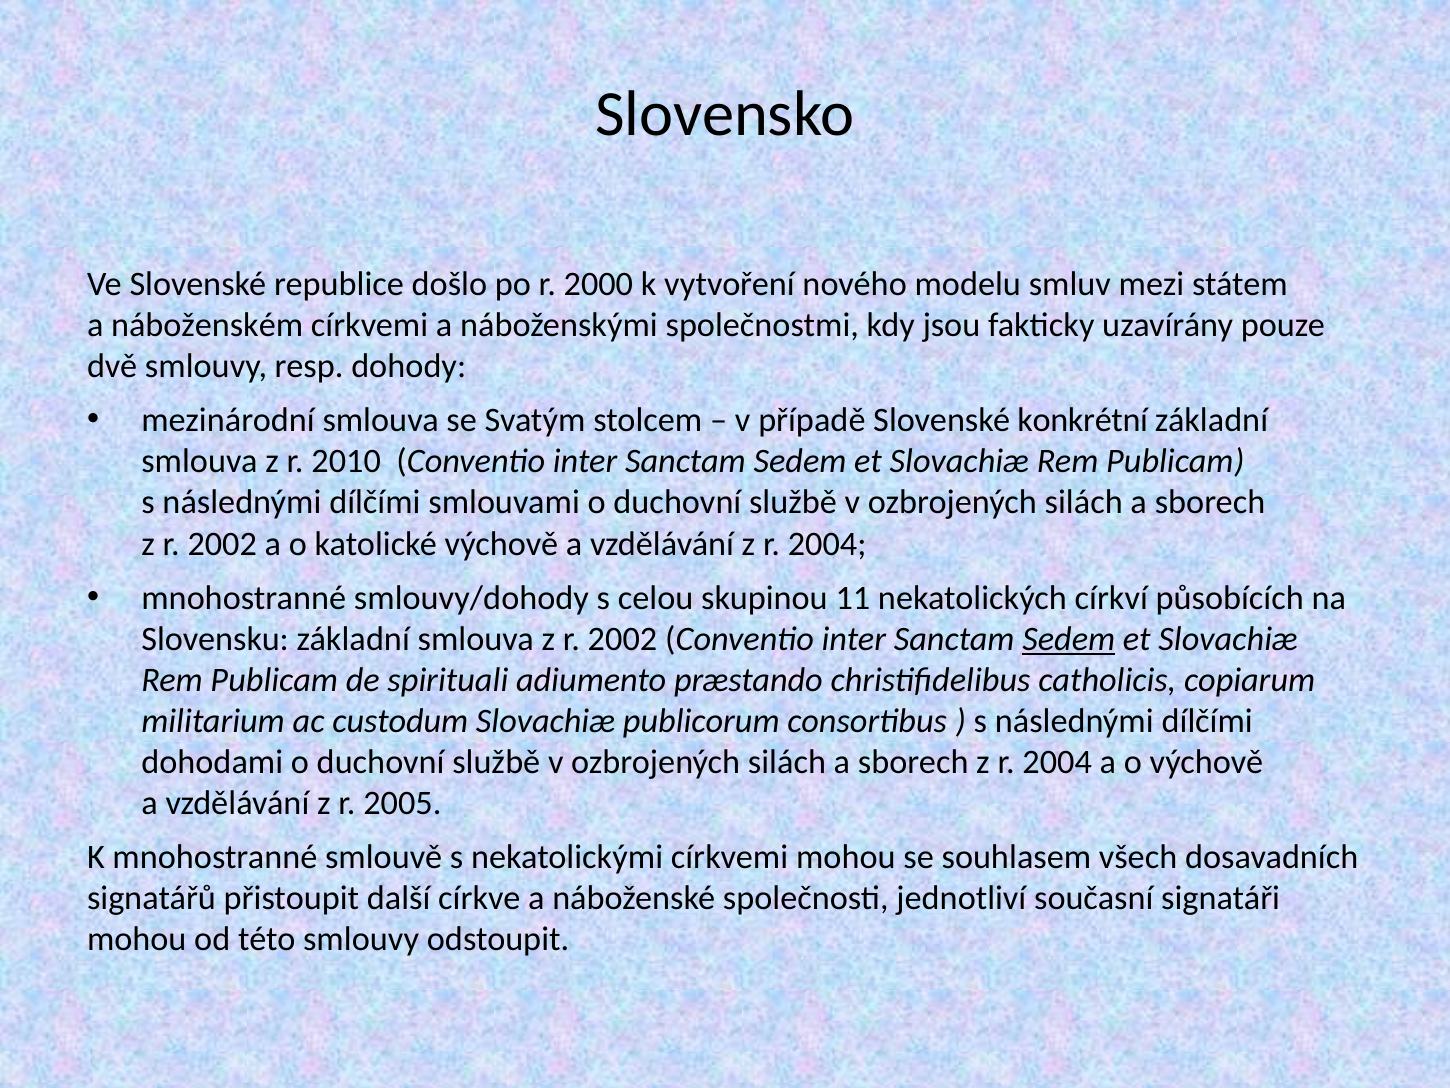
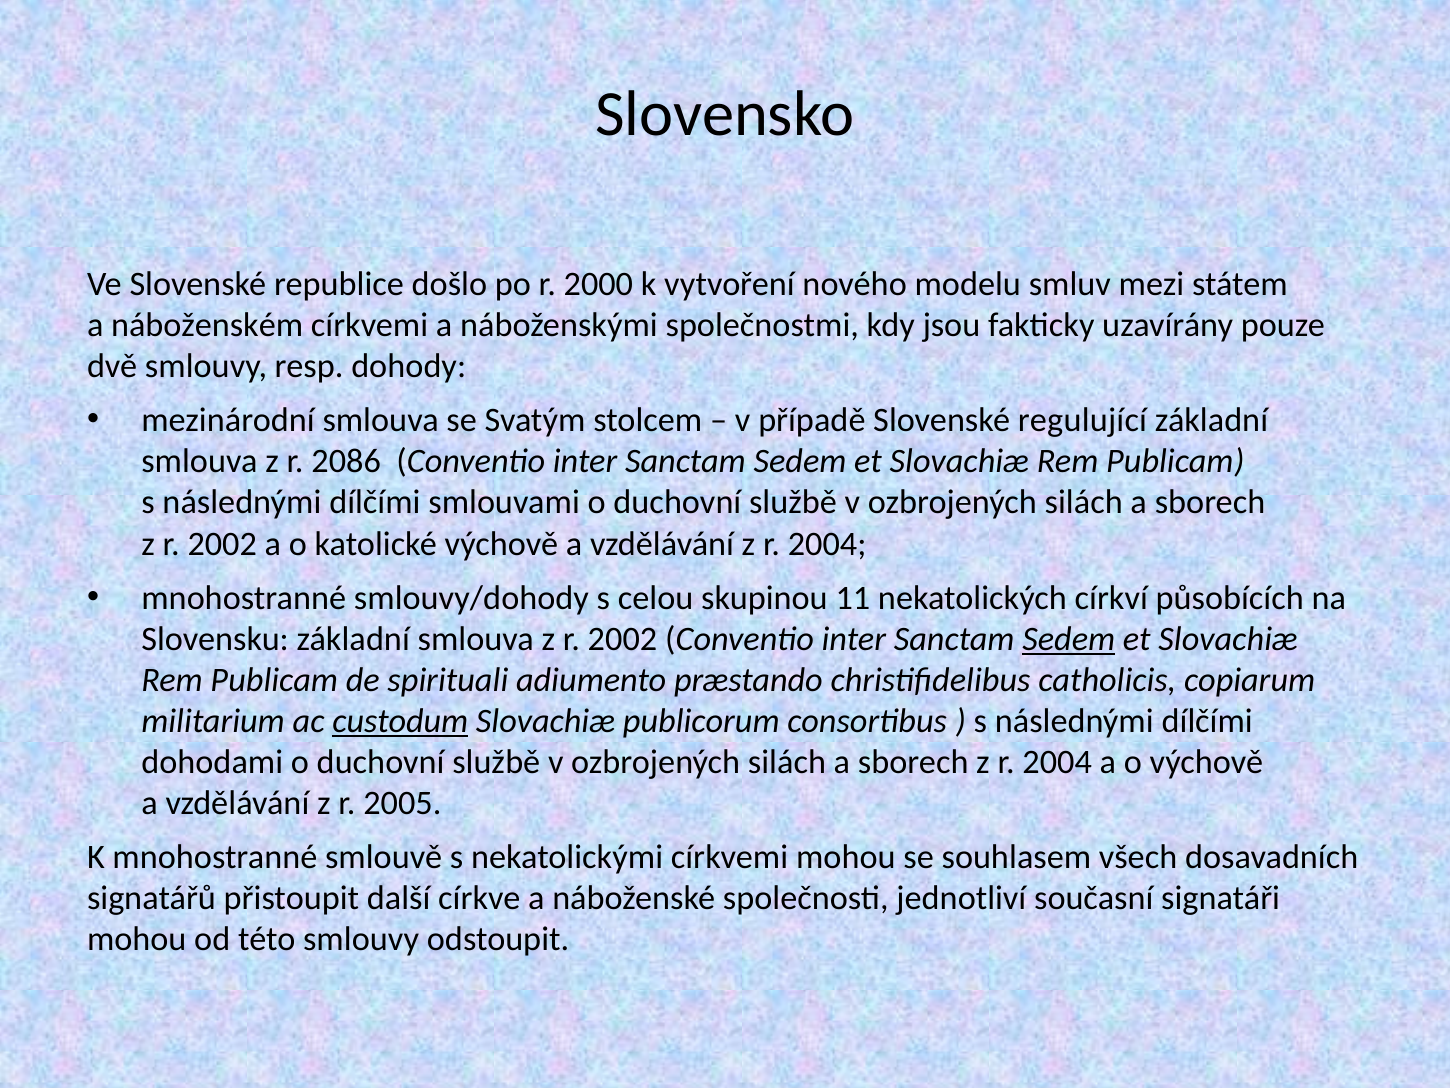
konkrétní: konkrétní -> regulující (1082, 420)
2010: 2010 -> 2086 (346, 461)
custodum underline: none -> present (400, 721)
